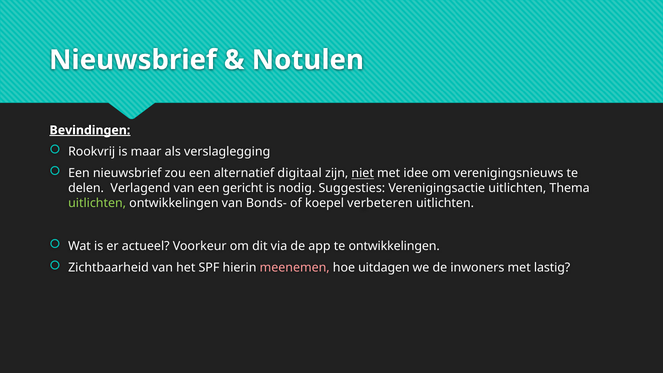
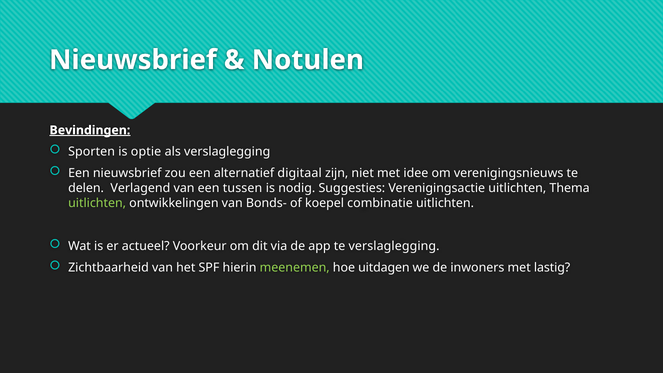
Rookvrij: Rookvrij -> Sporten (92, 152)
maar: maar -> optie (146, 152)
niet underline: present -> none (363, 173)
gericht: gericht -> tussen (243, 188)
verbeteren: verbeteren -> combinatie (380, 203)
te ontwikkelingen: ontwikkelingen -> verslaglegging (394, 246)
meenemen colour: pink -> light green (295, 268)
